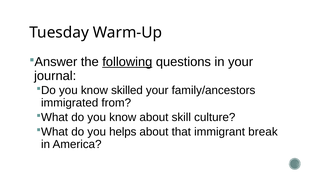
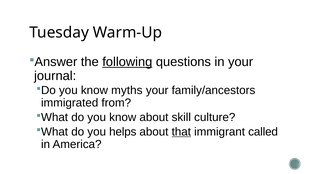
skilled: skilled -> myths (127, 90)
that underline: none -> present (181, 132)
break: break -> called (263, 132)
